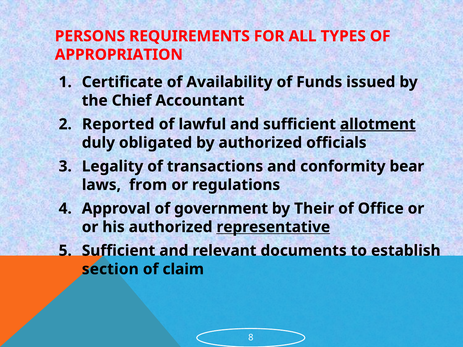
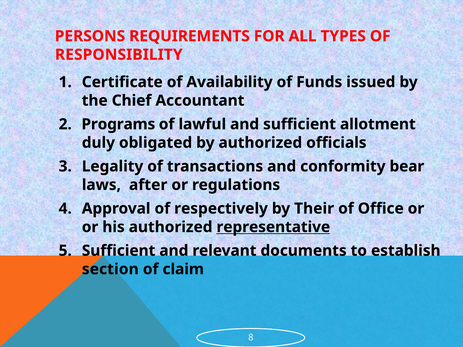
APPROPRIATION: APPROPRIATION -> RESPONSIBILITY (119, 55)
Reported: Reported -> Programs (118, 124)
allotment underline: present -> none (378, 124)
from: from -> after (148, 185)
government: government -> respectively (221, 209)
